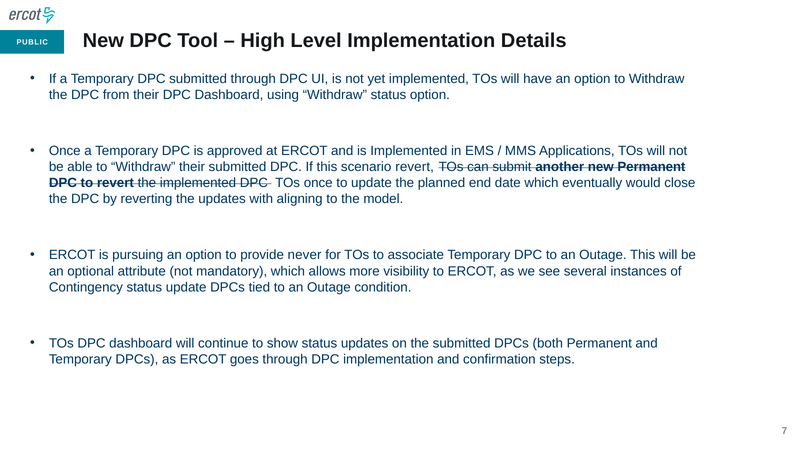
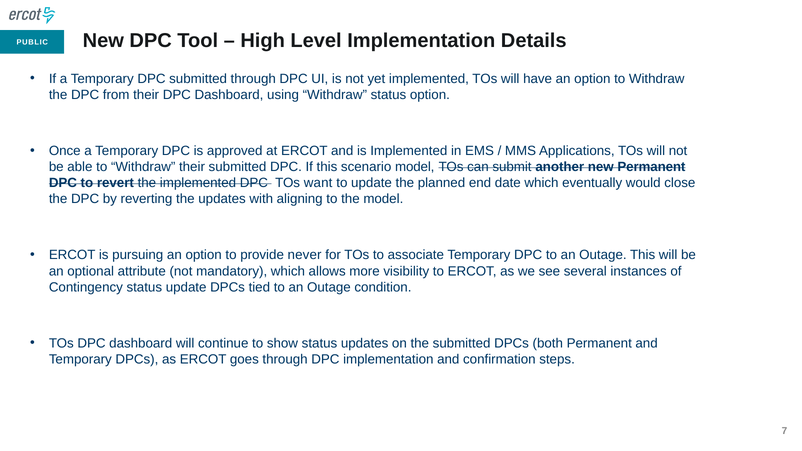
scenario revert: revert -> model (415, 167)
TOs once: once -> want (318, 183)
